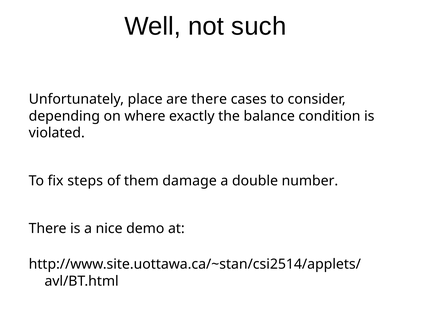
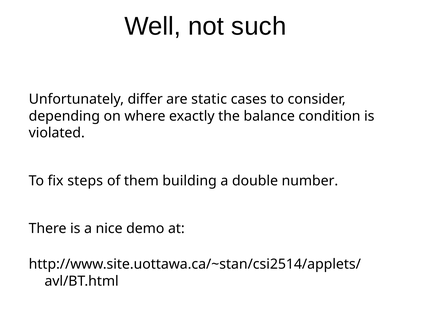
place: place -> differ (145, 99)
are there: there -> static (209, 99)
damage: damage -> building (190, 181)
